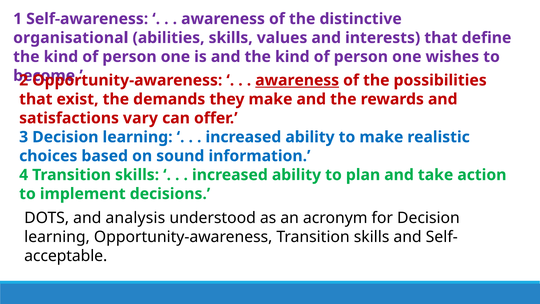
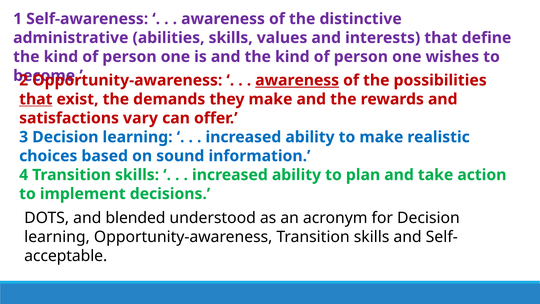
organisational: organisational -> administrative (71, 38)
that underline: none -> present (36, 99)
analysis: analysis -> blended (135, 218)
